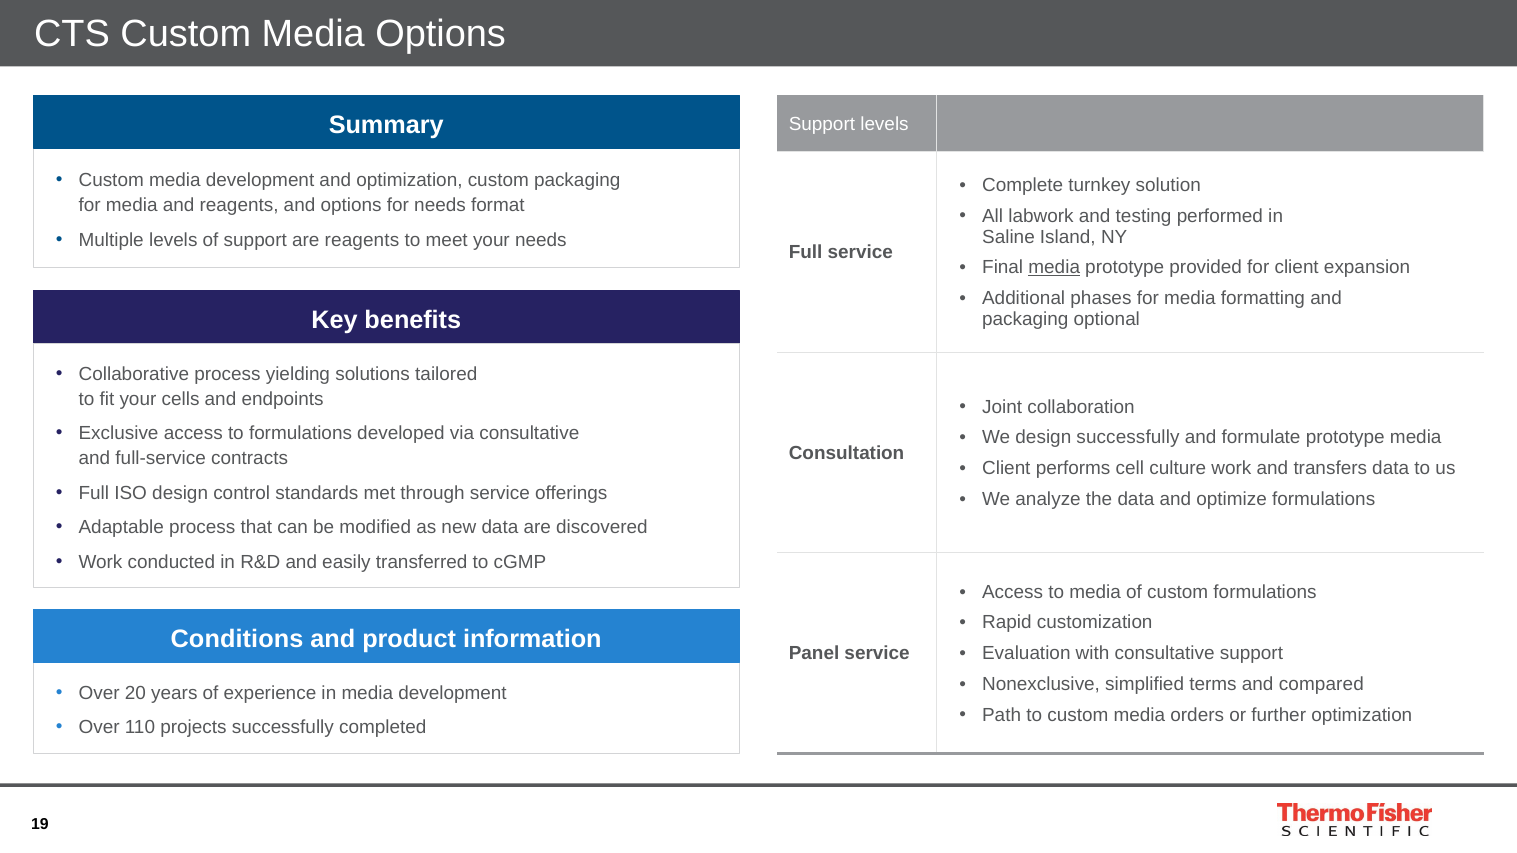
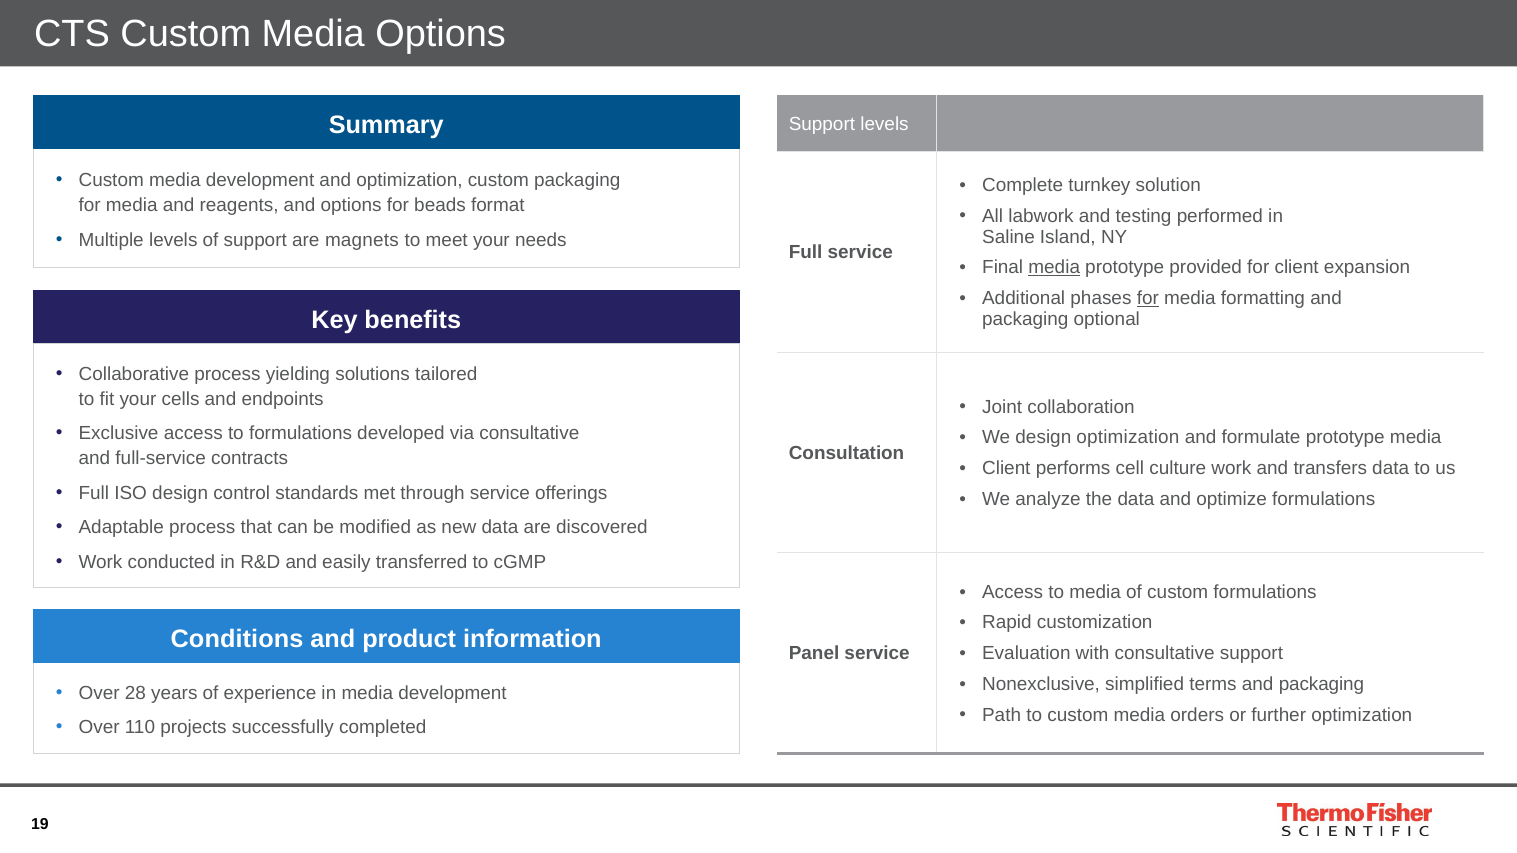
for needs: needs -> beads (440, 205)
are reagents: reagents -> magnets (362, 240)
for underline: none -> present (1148, 299)
design successfully: successfully -> optimization (1128, 438)
terms and compared: compared -> packaging (1321, 684)
20: 20 -> 28 (135, 693)
